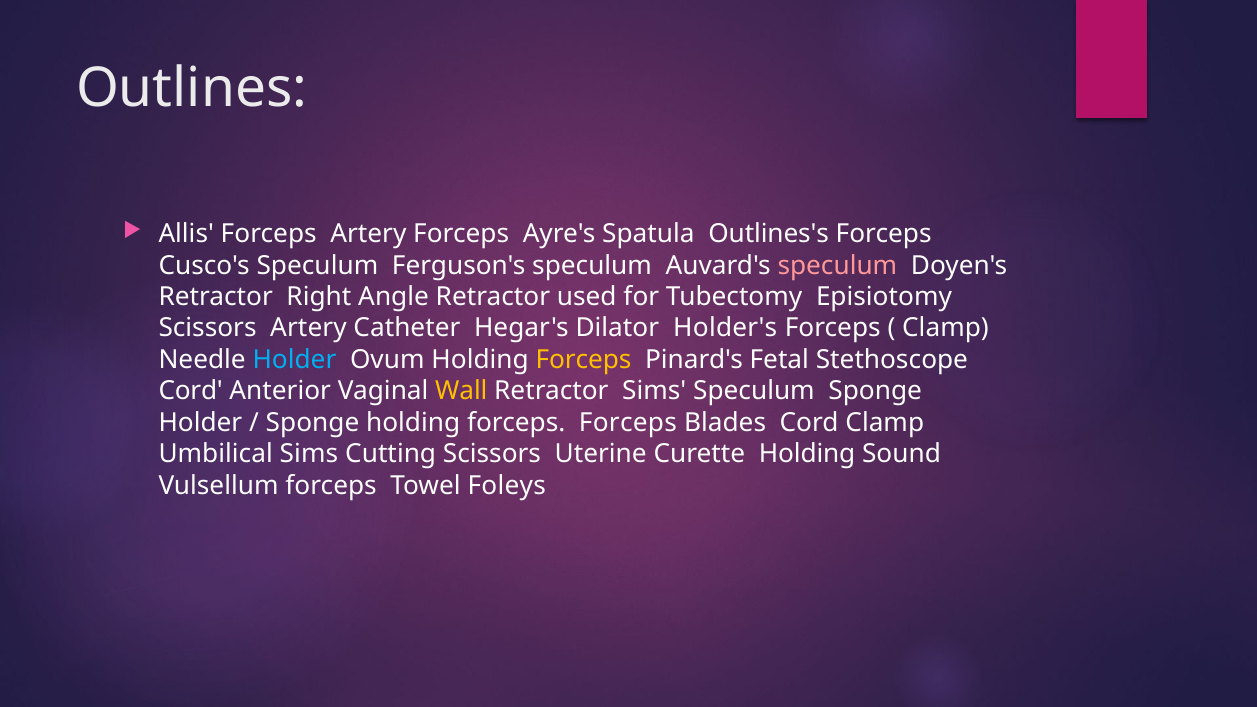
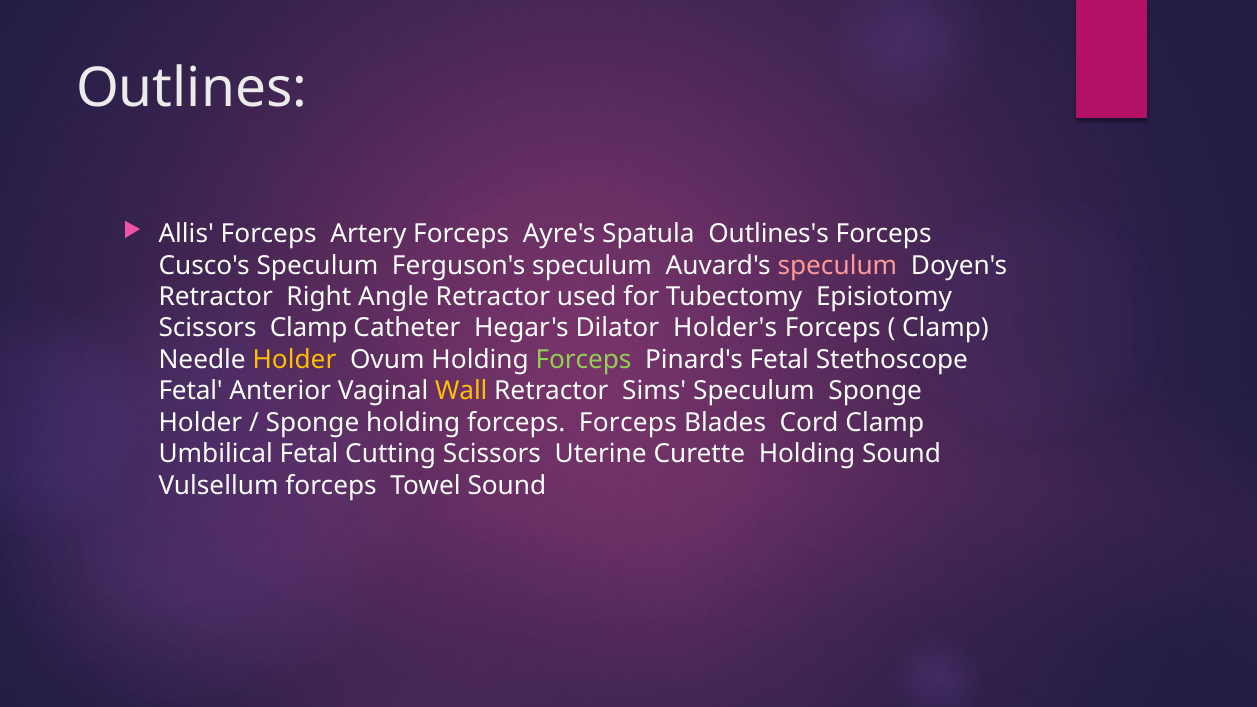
Scissors Artery: Artery -> Clamp (309, 328)
Holder colour: light blue -> yellow (294, 360)
Forceps colour: yellow -> light green (584, 360)
Cord: Cord -> Fetal (191, 391)
Umbilical Sims: Sims -> Fetal (309, 454)
Towel Foleys: Foleys -> Sound (507, 485)
